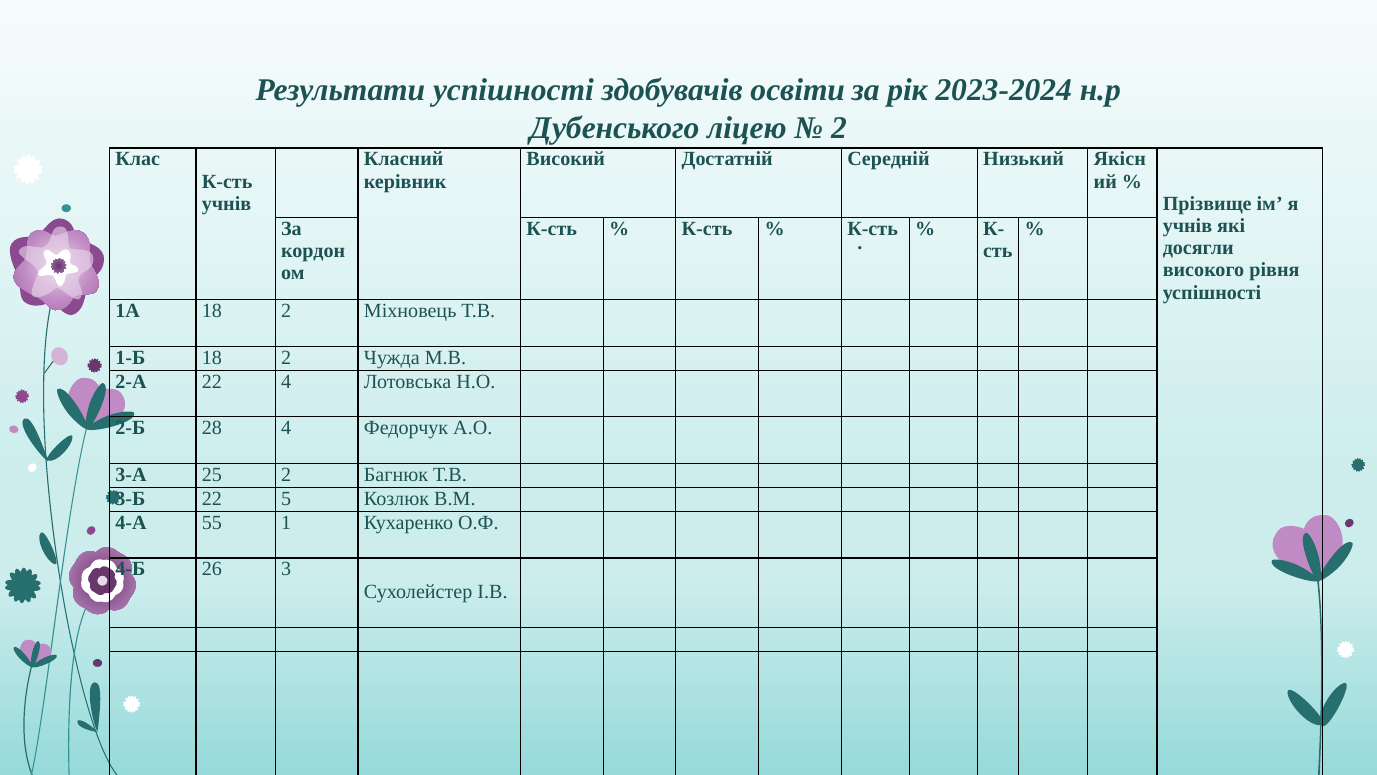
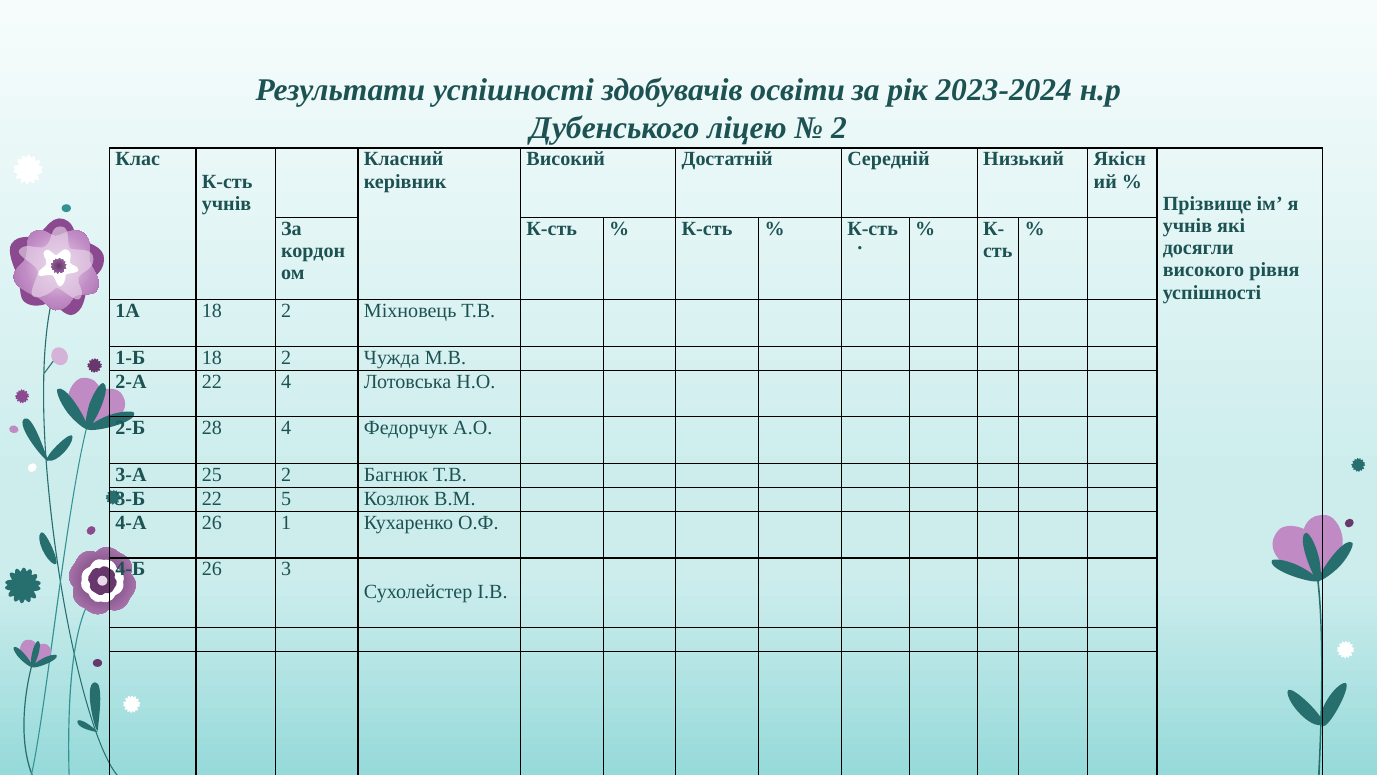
4-А 55: 55 -> 26 (212, 523)
